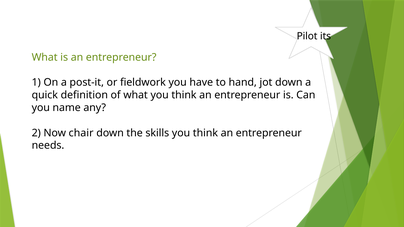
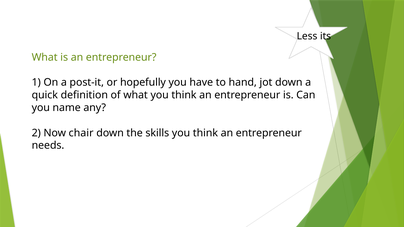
Pilot: Pilot -> Less (307, 36)
fieldwork: fieldwork -> hopefully (143, 83)
